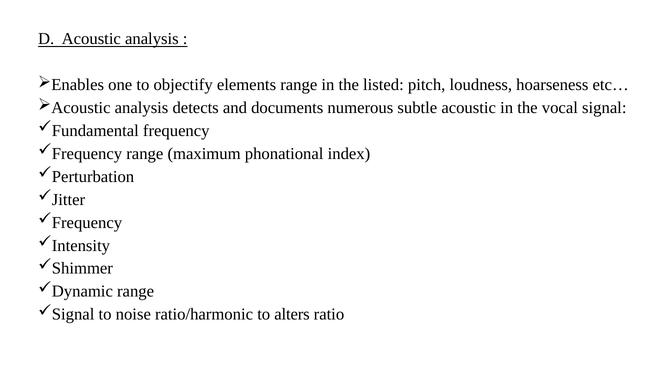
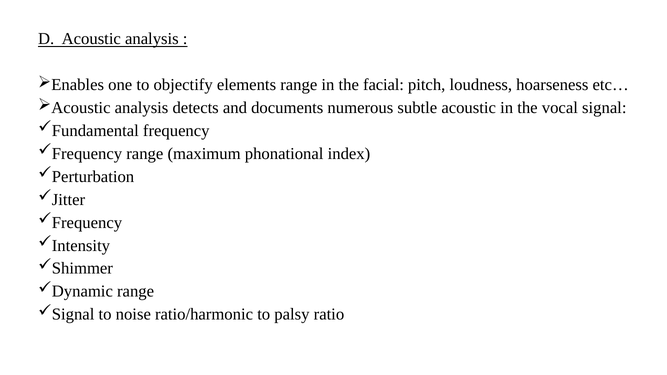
listed: listed -> facial (384, 85)
alters: alters -> palsy (292, 315)
